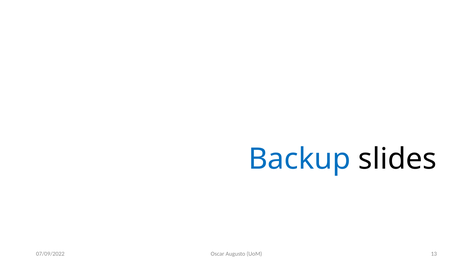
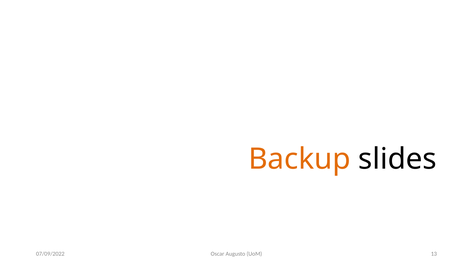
Backup colour: blue -> orange (299, 159)
